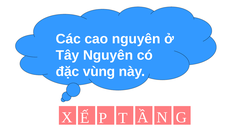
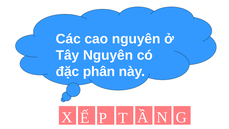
vùng: vùng -> phân (99, 72)
